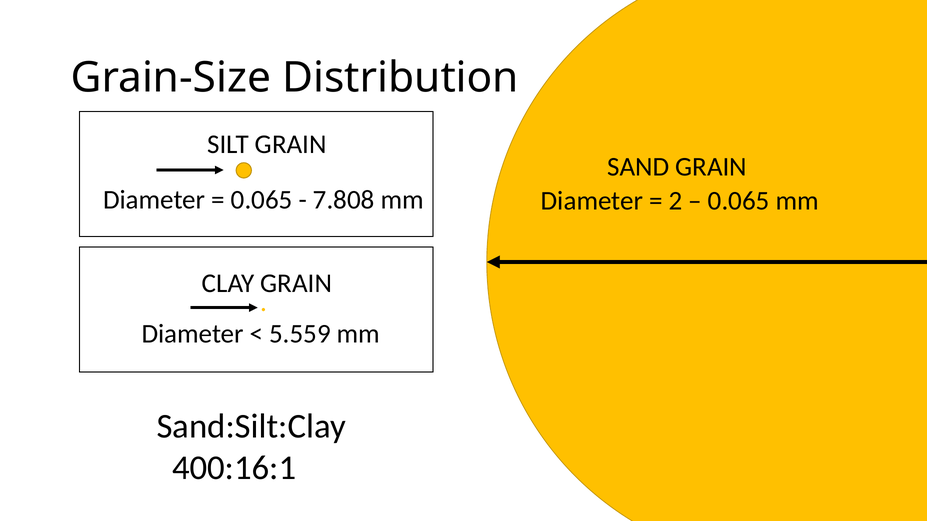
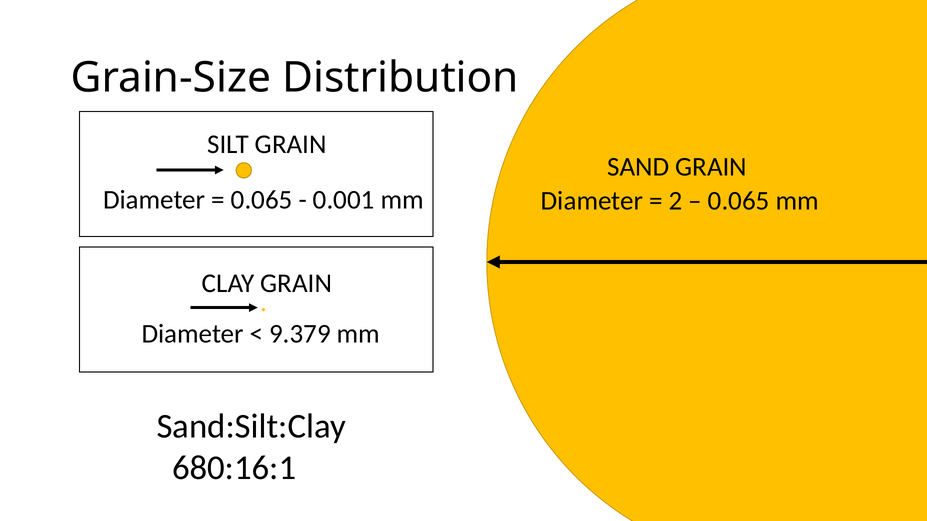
7.808: 7.808 -> 0.001 (344, 200)
5.559: 5.559 -> 9.379 (300, 334)
400:16:1: 400:16:1 -> 680:16:1 (234, 468)
